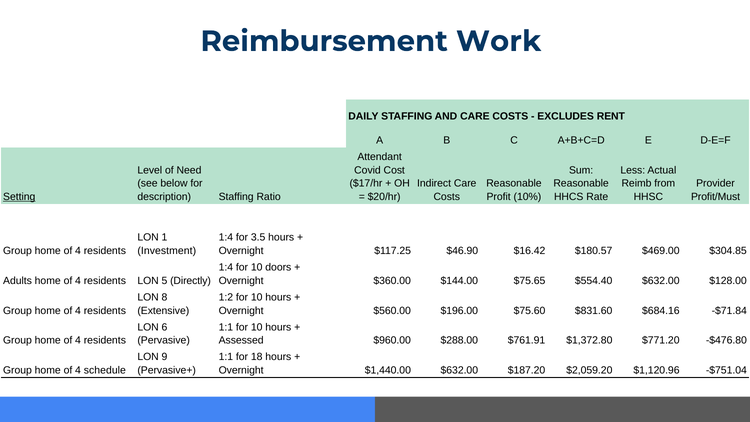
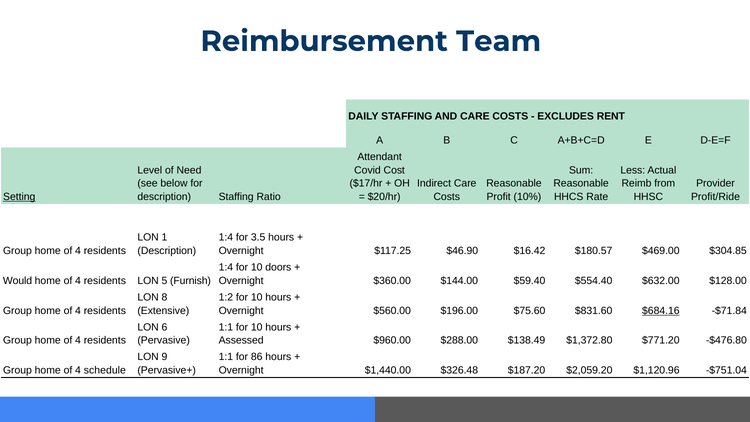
Work: Work -> Team (499, 41)
Profit/Must: Profit/Must -> Profit/Ride (715, 197)
Investment: Investment -> Description (167, 251)
Adults: Adults -> Would (18, 281)
Directly: Directly -> Furnish (190, 281)
$75.65: $75.65 -> $59.40 (529, 281)
$684.16 underline: none -> present (661, 311)
$761.91: $761.91 -> $138.49 (526, 340)
18: 18 -> 86 (257, 357)
$1,440.00 $632.00: $632.00 -> $326.48 (459, 370)
